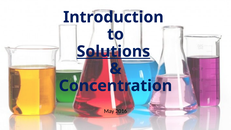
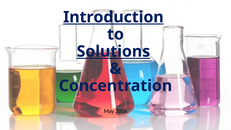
Introduction underline: none -> present (113, 17)
